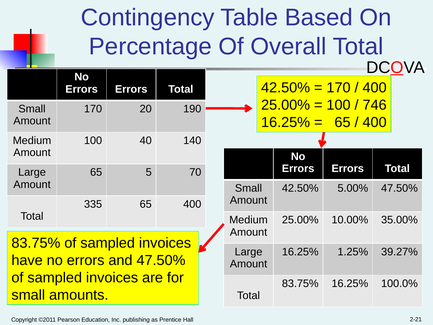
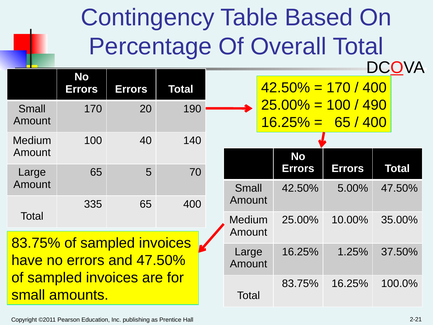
746: 746 -> 490 (375, 105)
39.27%: 39.27% -> 37.50% (399, 252)
